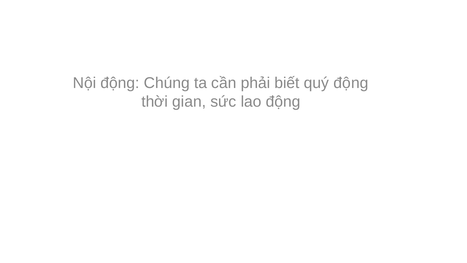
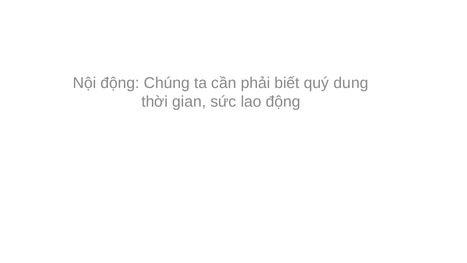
quý động: động -> dung (351, 83)
